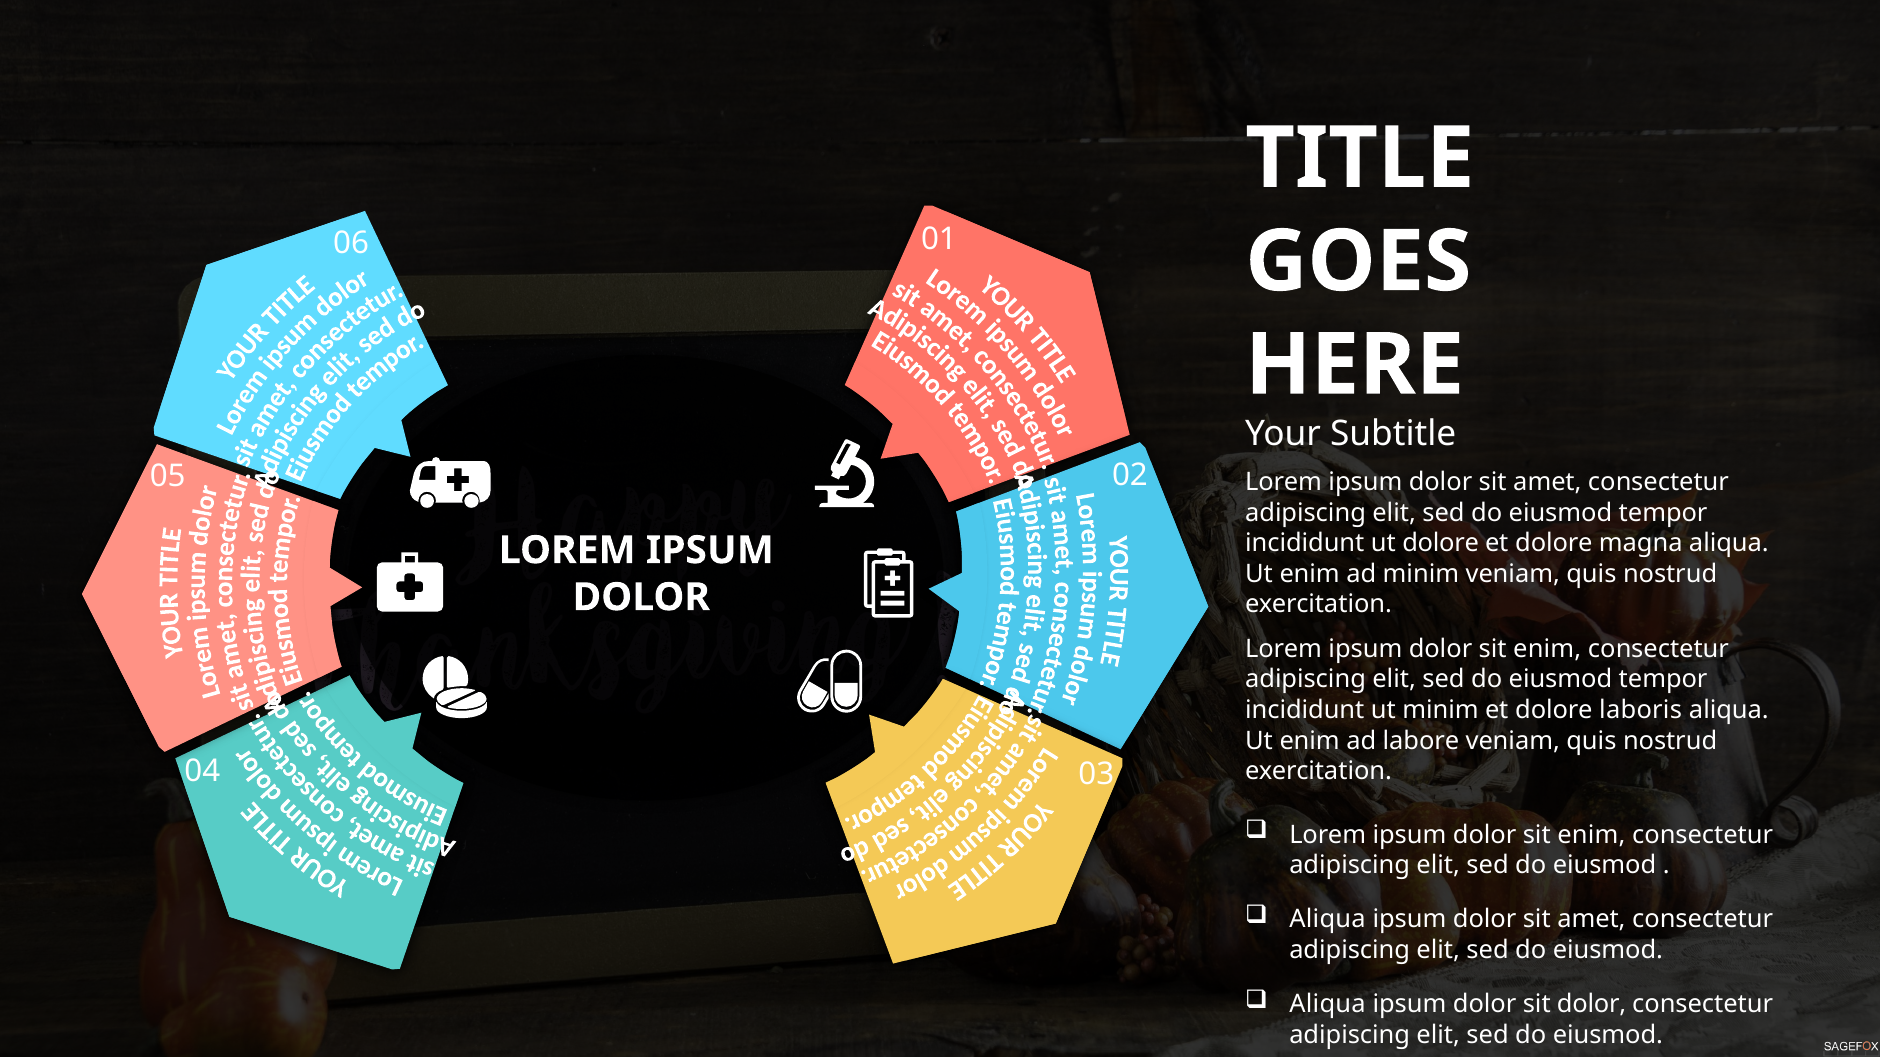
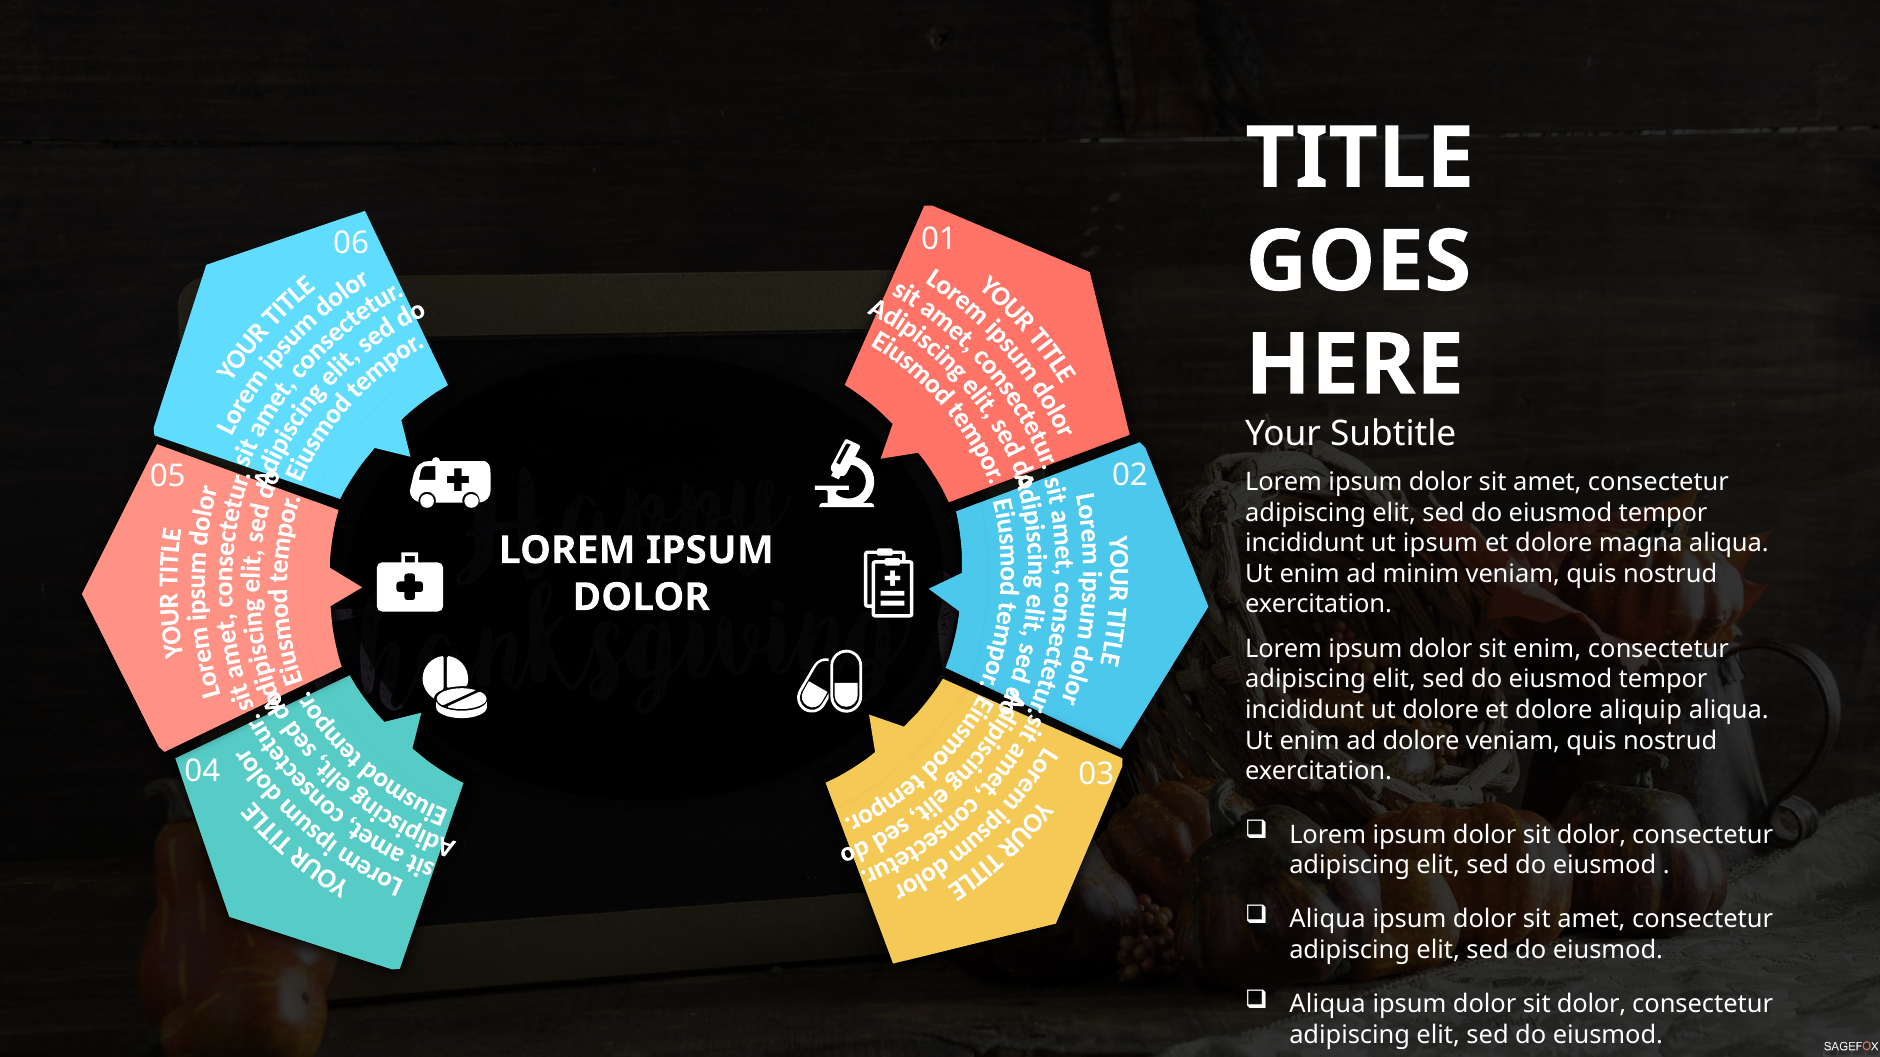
ut dolore: dolore -> ipsum (1440, 543)
ut minim: minim -> dolore (1441, 710)
laboris: laboris -> aliquip (1641, 710)
ad labore: labore -> dolore (1421, 741)
enim: enim -> dolor (1592, 835)
